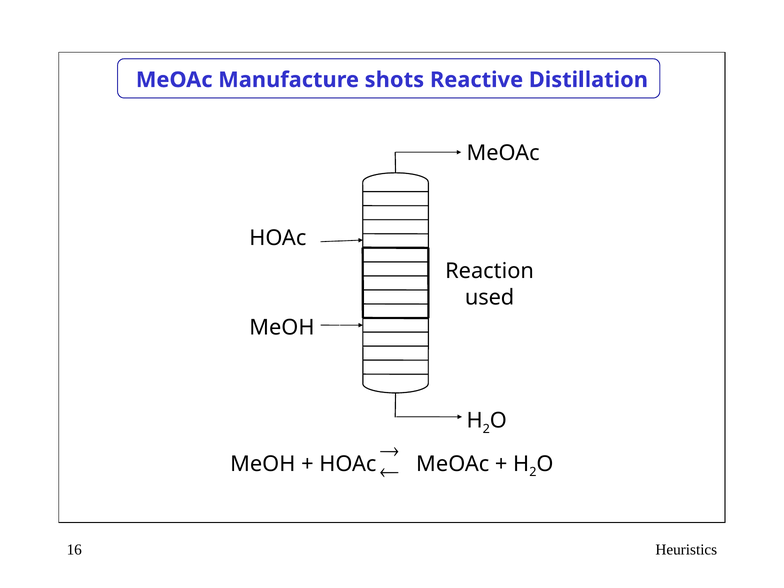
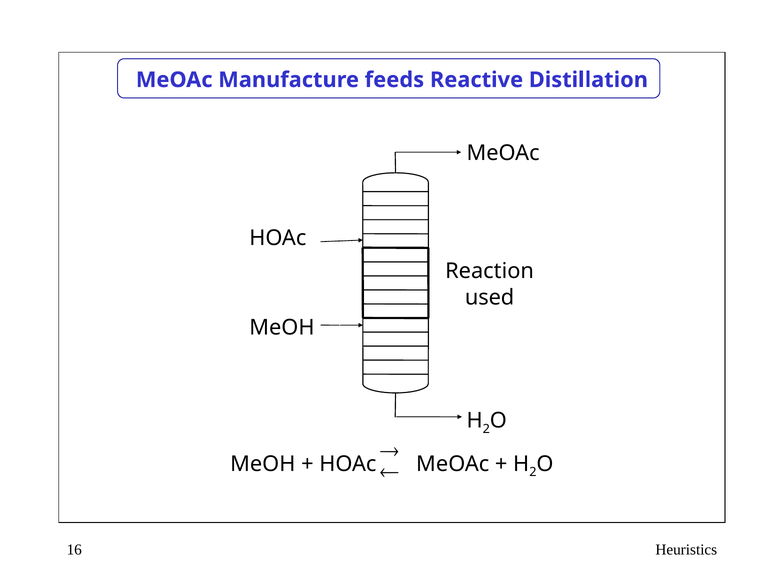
shots: shots -> feeds (394, 80)
